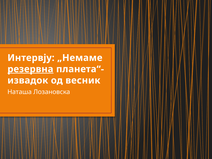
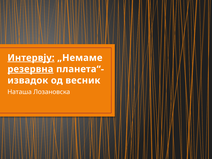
Интервју underline: none -> present (31, 58)
